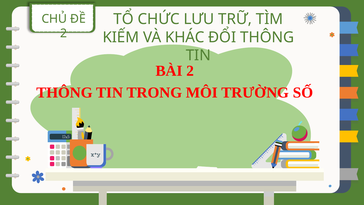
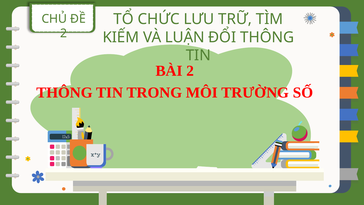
KHÁC: KHÁC -> LUẬN (185, 37)
